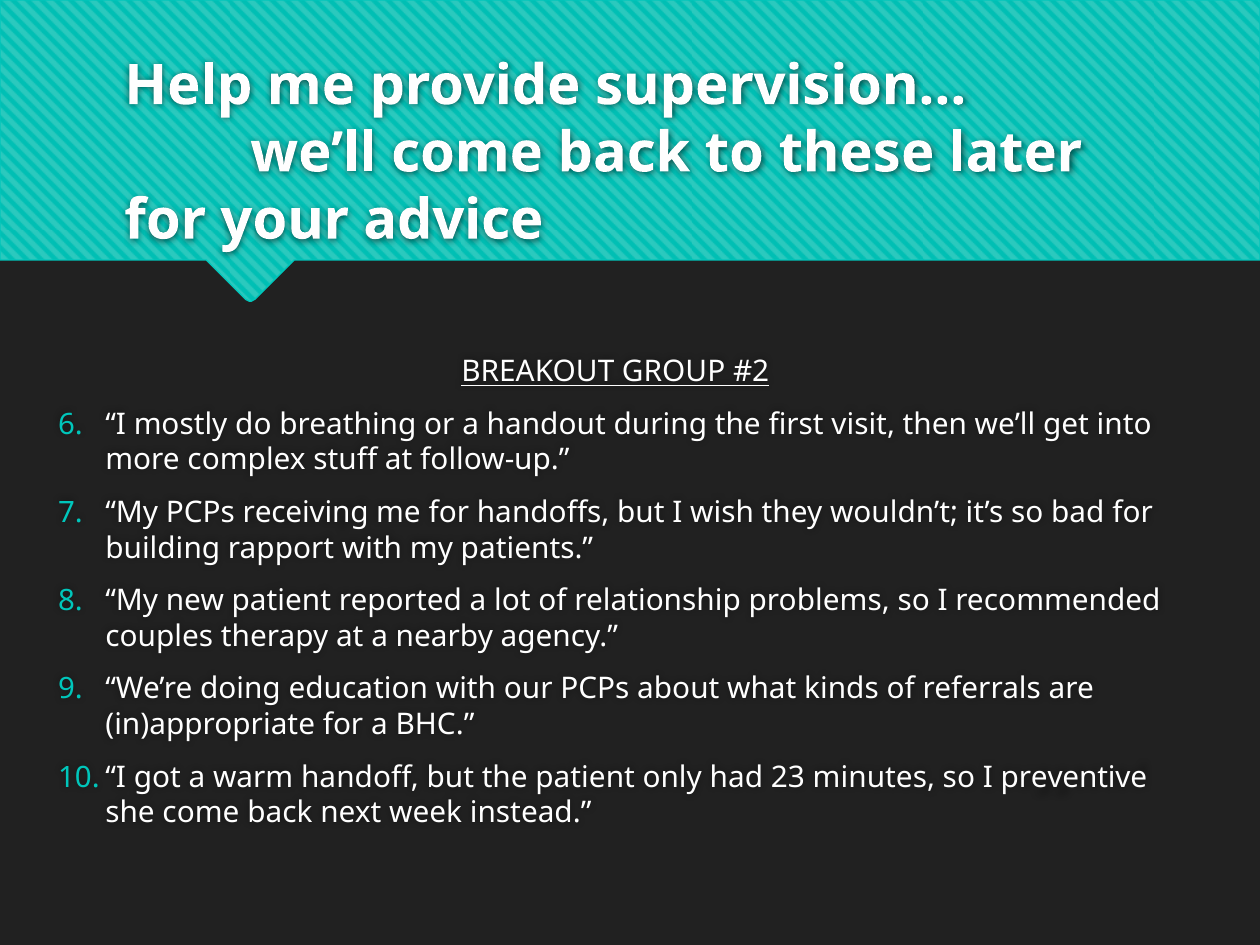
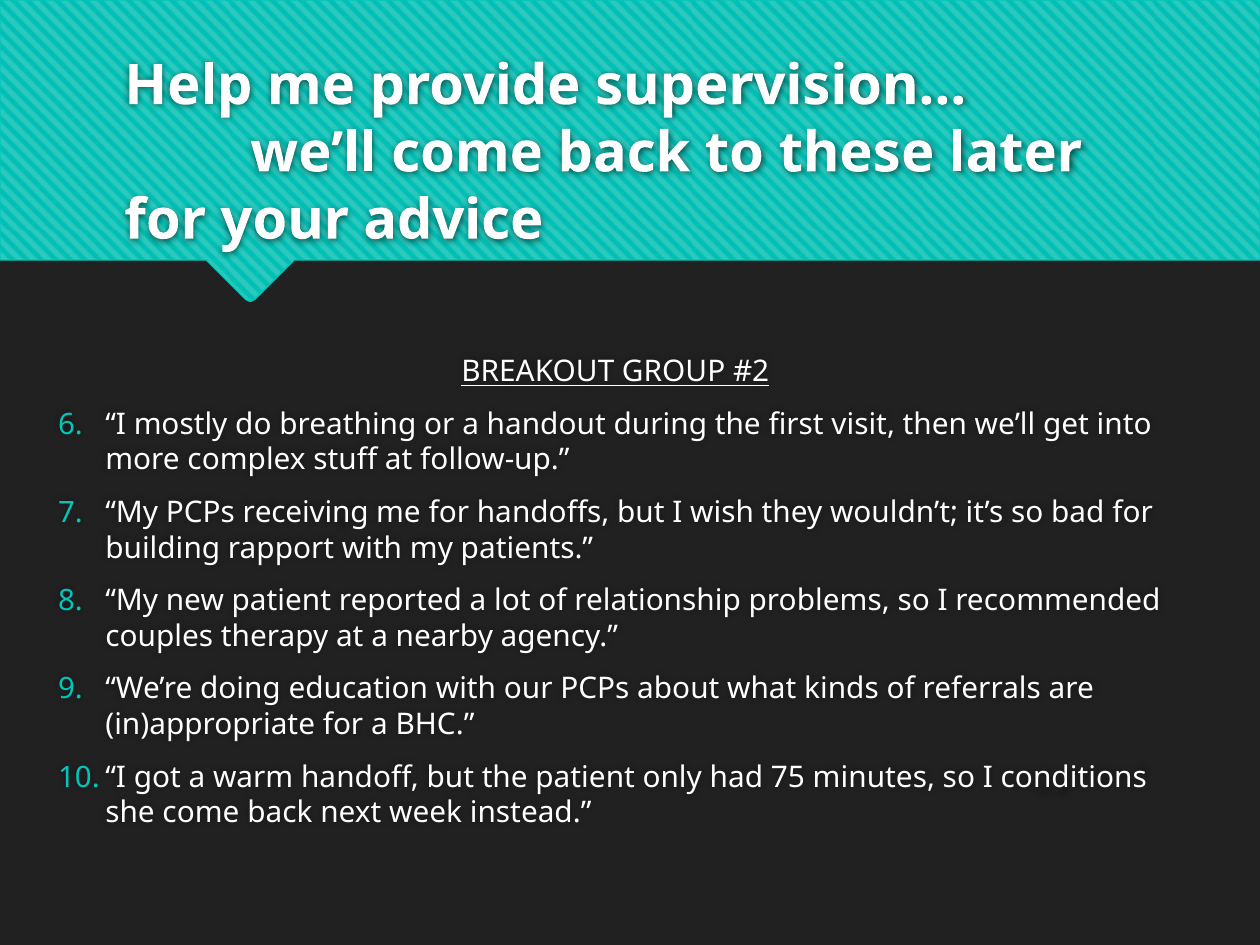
23: 23 -> 75 (788, 777)
preventive: preventive -> conditions (1074, 777)
